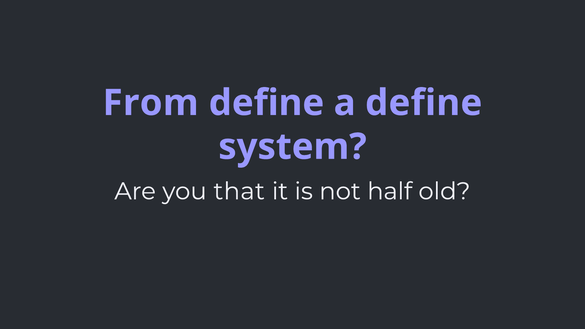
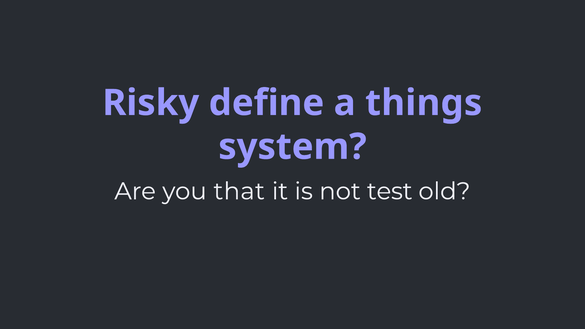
From: From -> Risky (151, 103)
a define: define -> things (424, 103)
half: half -> test (390, 191)
